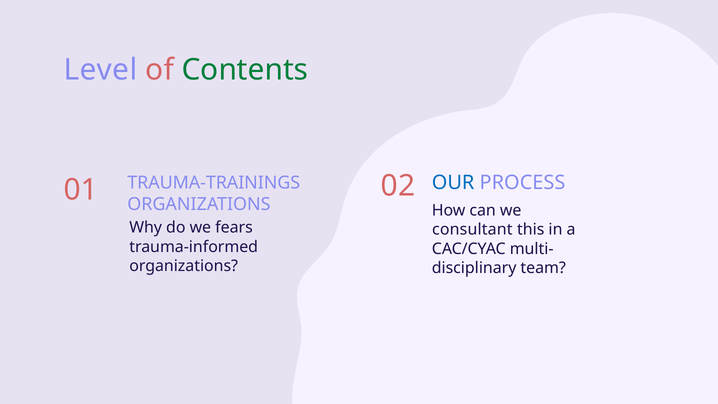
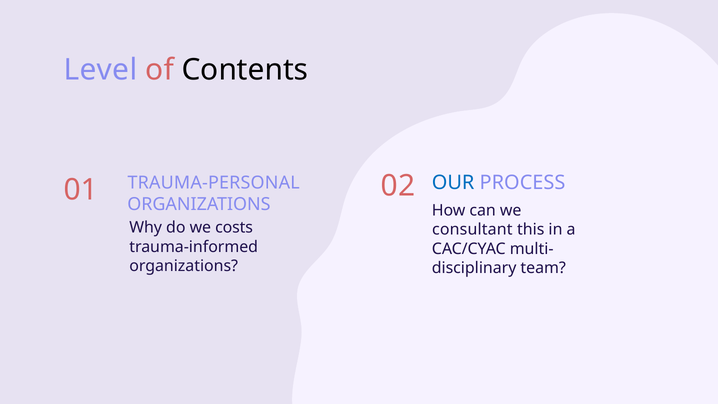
Contents colour: green -> black (245, 70)
TRAUMA-TRAININGS: TRAUMA-TRAININGS -> TRAUMA-PERSONAL (214, 183)
fears: fears -> costs (234, 228)
